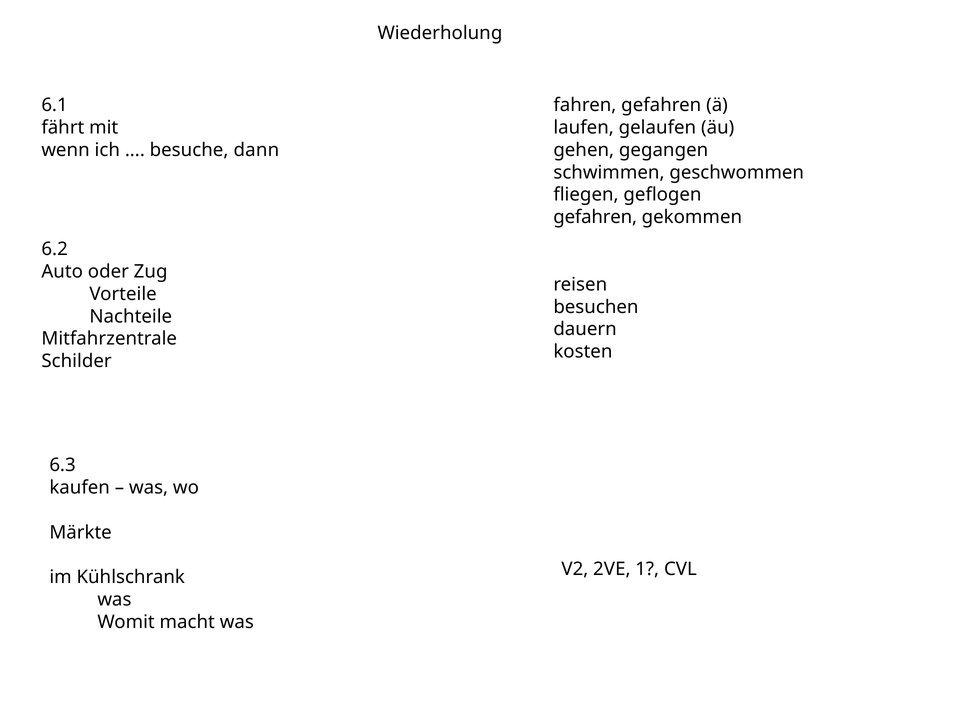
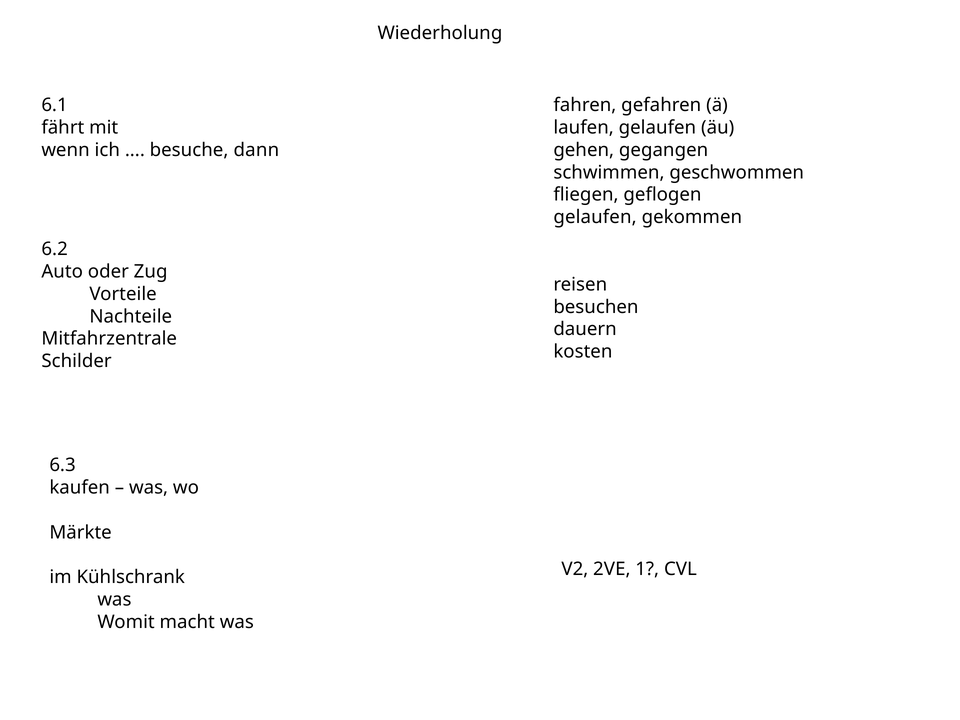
gefahren: gefahren -> gelaufen (595, 217)
